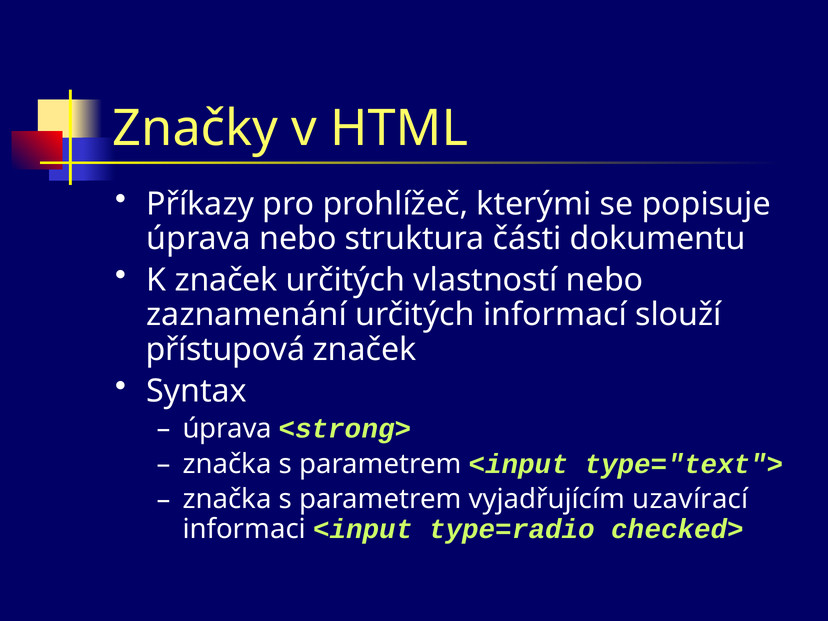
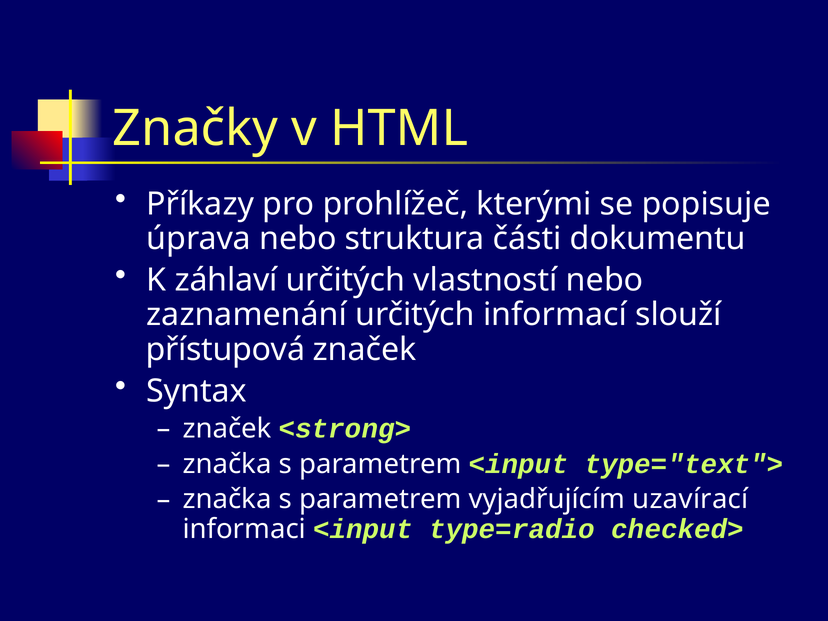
K značek: značek -> záhlaví (226, 280)
úprava: úprava -> značek (227, 429)
